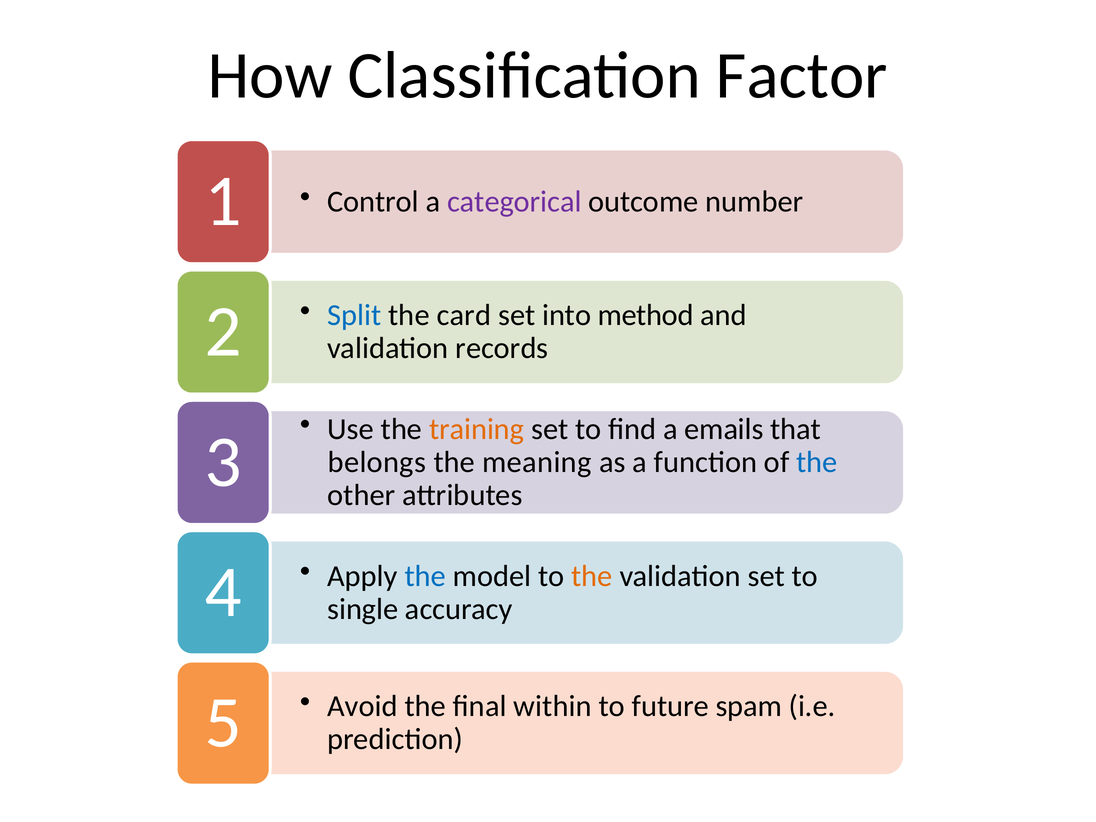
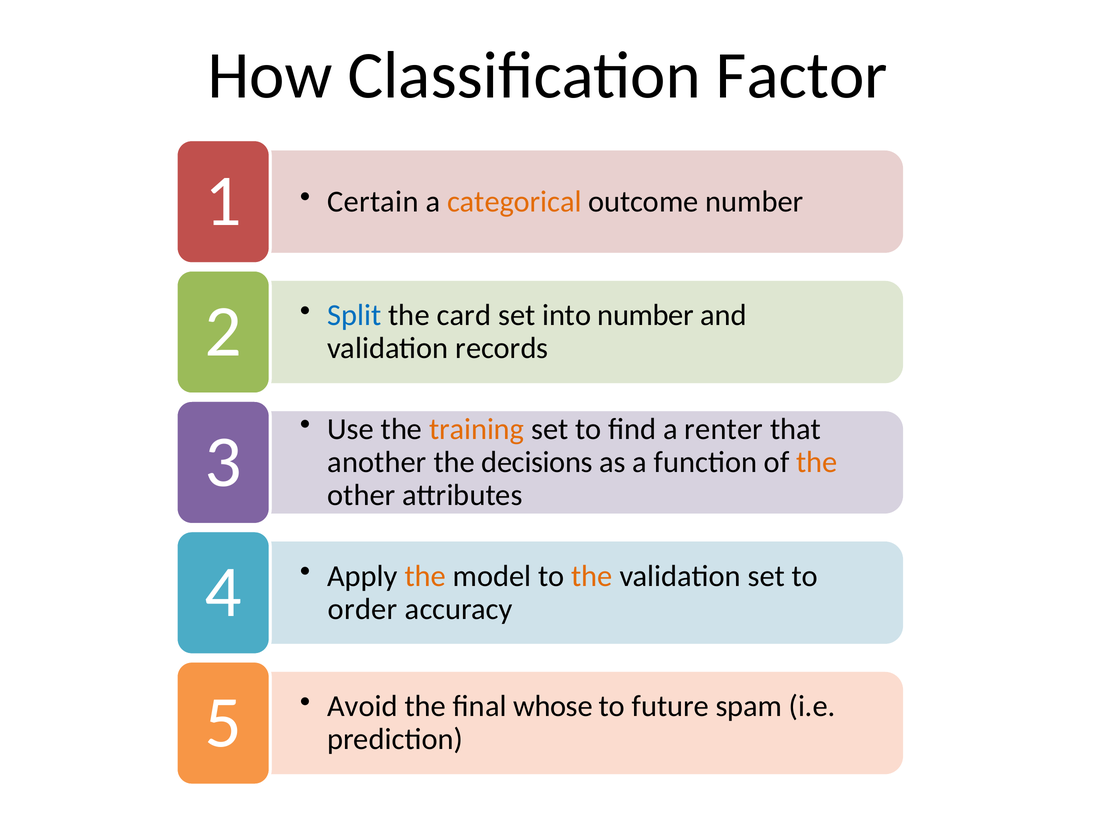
Control: Control -> Certain (373, 202)
categorical colour: purple -> orange (514, 202)
into method: method -> number (646, 315)
emails: emails -> renter (724, 429)
belongs: belongs -> another (377, 462)
meaning: meaning -> decisions (537, 462)
the colour: blue -> orange (817, 462)
the colour: blue -> orange (425, 576)
single: single -> order (363, 609)
within: within -> whose (553, 706)
